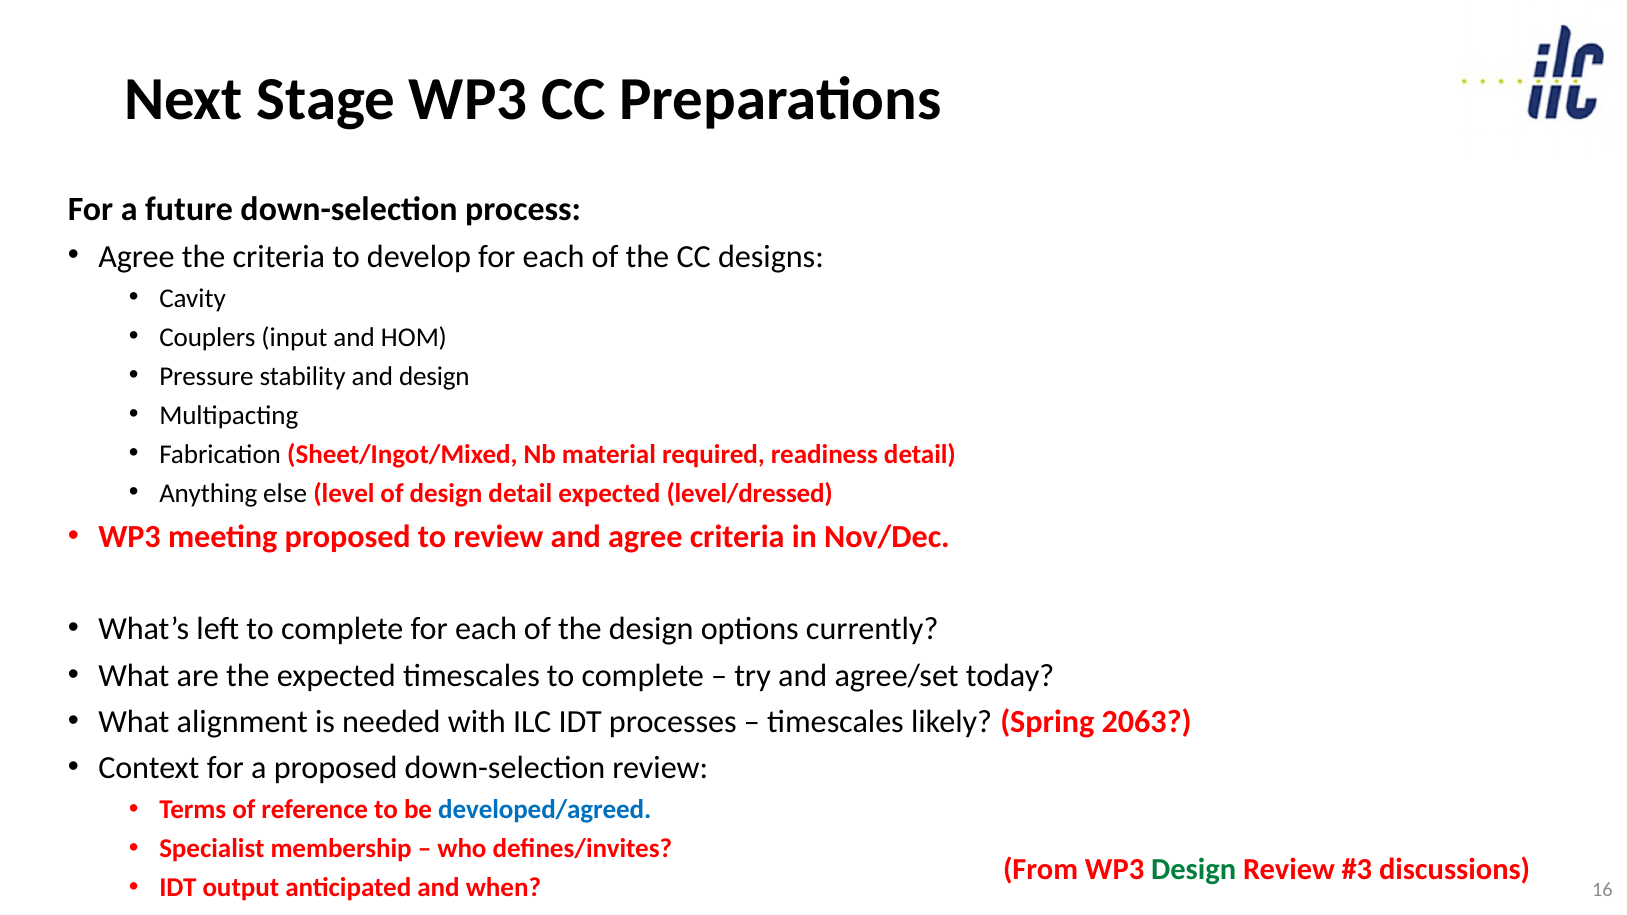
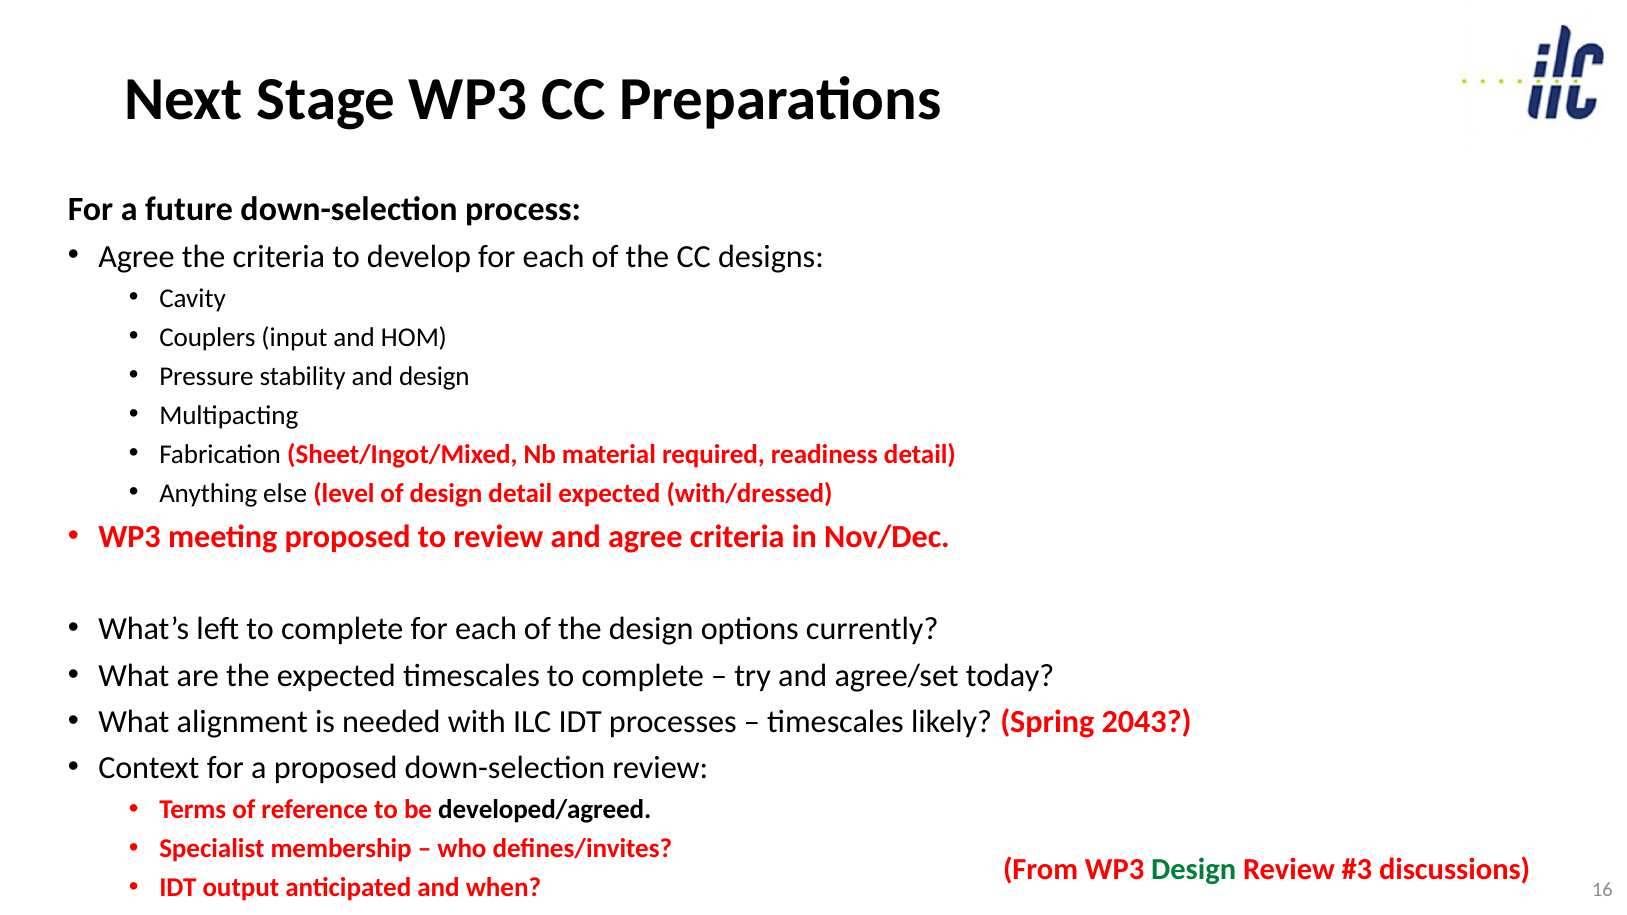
level/dressed: level/dressed -> with/dressed (750, 493)
2063: 2063 -> 2043 (1147, 722)
developed/agreed colour: blue -> black (545, 810)
